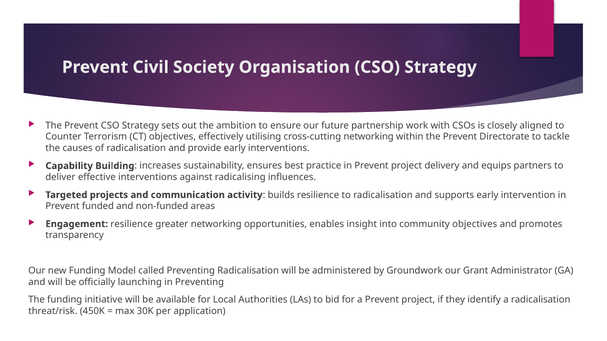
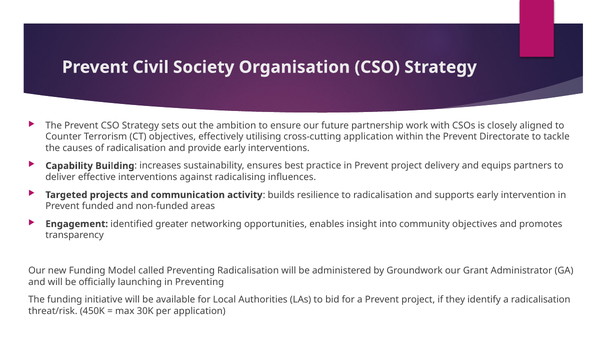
cross-cutting networking: networking -> application (369, 137)
Engagement resilience: resilience -> identified (132, 224)
